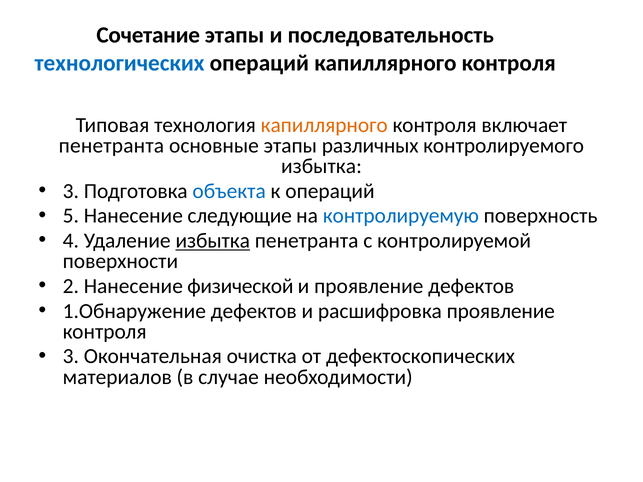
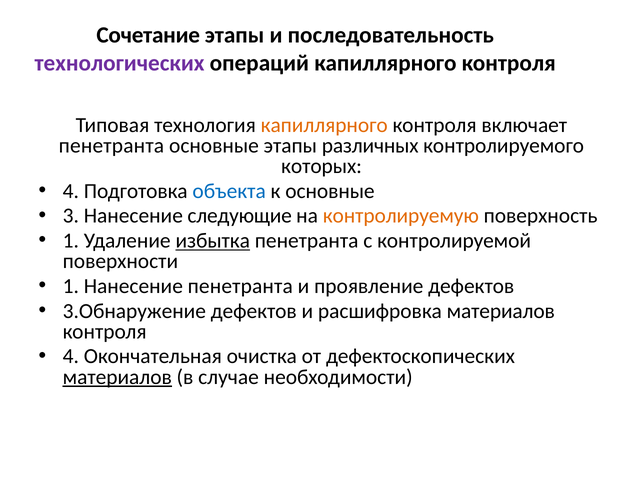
технологических colour: blue -> purple (120, 63)
избытка: избытка -> которых (322, 166)
3: 3 -> 4 (71, 191)
к операций: операций -> основные (330, 191)
5: 5 -> 3 (71, 216)
контролируемую colour: blue -> orange (401, 216)
4: 4 -> 1 (71, 241)
2: 2 -> 1 (71, 286)
Нанесение физической: физической -> пенетранта (240, 286)
1.Обнаружение: 1.Обнаружение -> 3.Обнаружение (134, 311)
расшифровка проявление: проявление -> материалов (501, 311)
3: 3 -> 4 (71, 357)
материалов underline: none -> present (117, 377)
